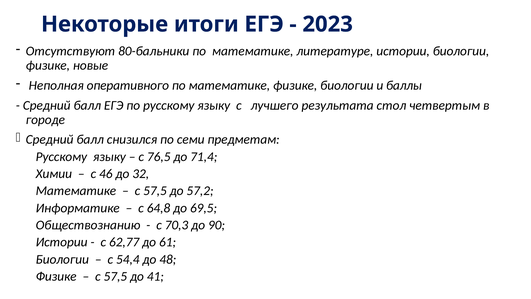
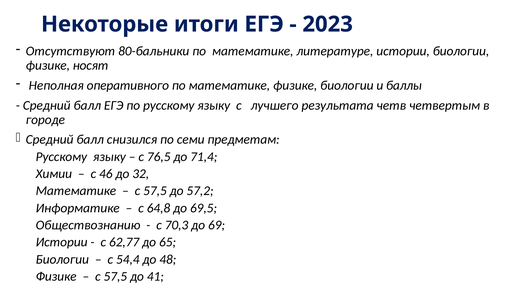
новые: новые -> носят (91, 65)
стол: стол -> четв (391, 105)
90: 90 -> 69 (217, 225)
61: 61 -> 65 (168, 242)
